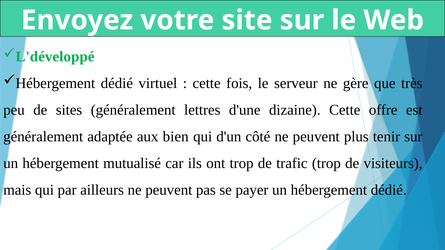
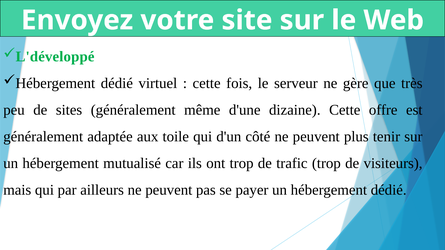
lettres: lettres -> même (202, 110)
bien: bien -> toile (176, 137)
